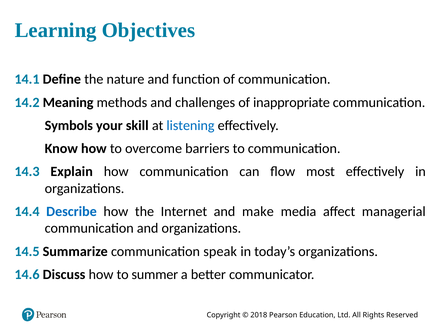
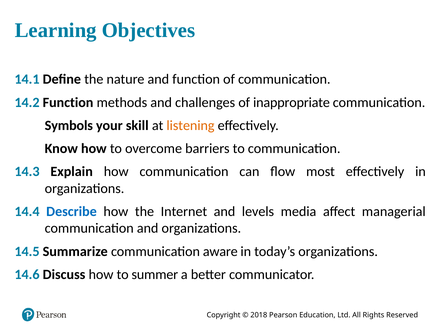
14.2 Meaning: Meaning -> Function (68, 102)
listening colour: blue -> orange (190, 125)
make: make -> levels (258, 211)
speak: speak -> aware (220, 251)
